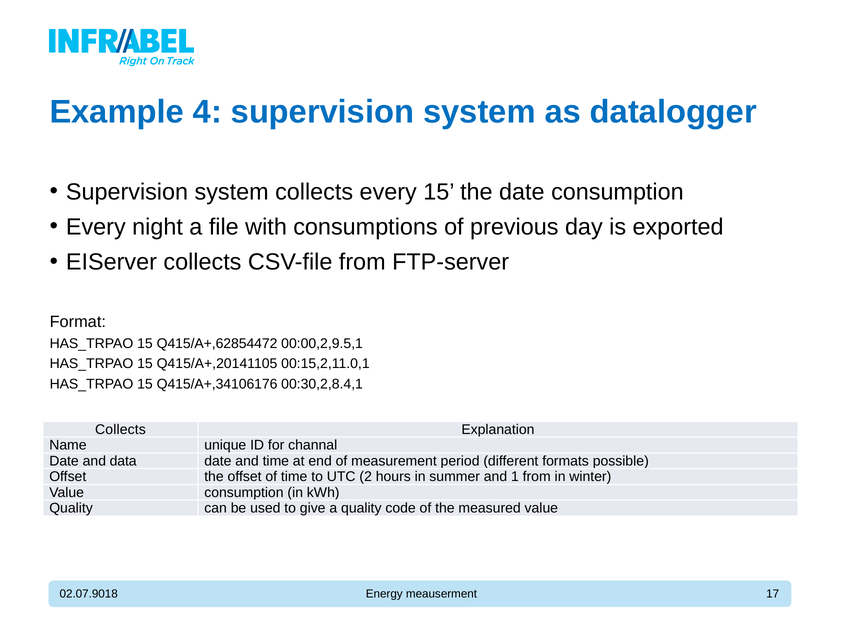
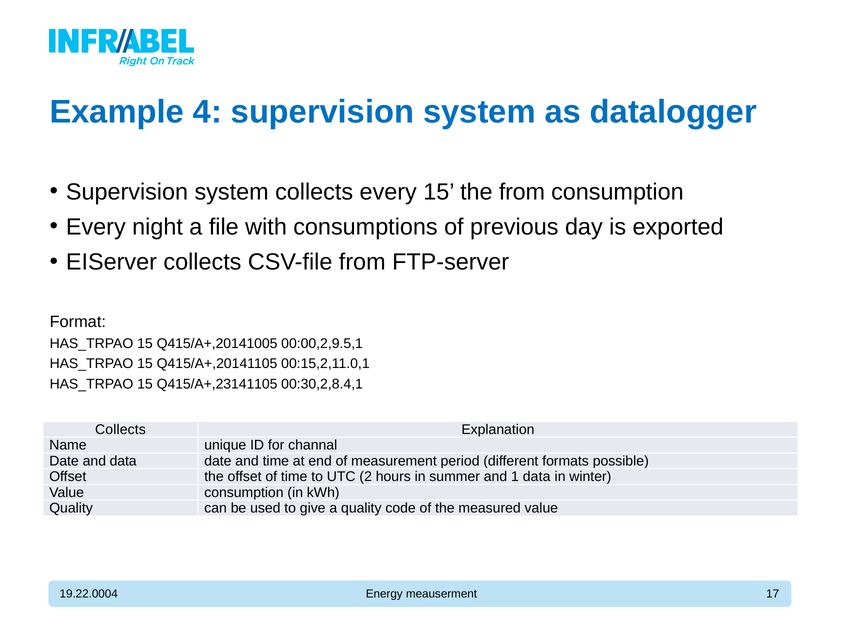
the date: date -> from (522, 192)
Q415/A+,62854472: Q415/A+,62854472 -> Q415/A+,20141005 (217, 343)
Q415/A+,34106176: Q415/A+,34106176 -> Q415/A+,23141105 (217, 384)
1 from: from -> data (537, 477)
02.07.9018: 02.07.9018 -> 19.22.0004 (89, 594)
